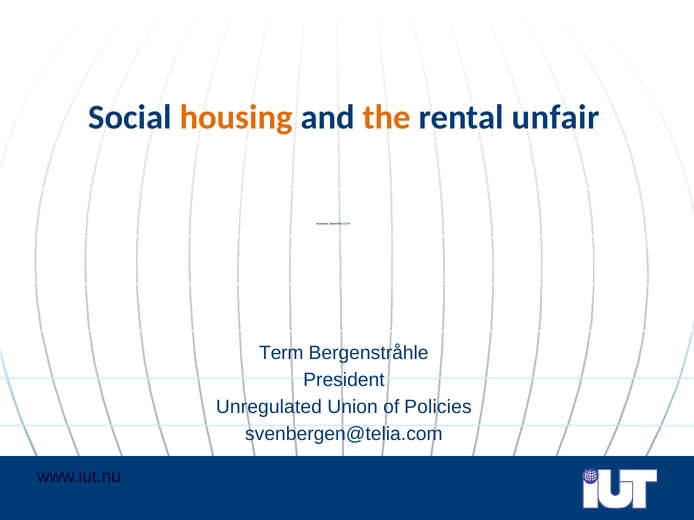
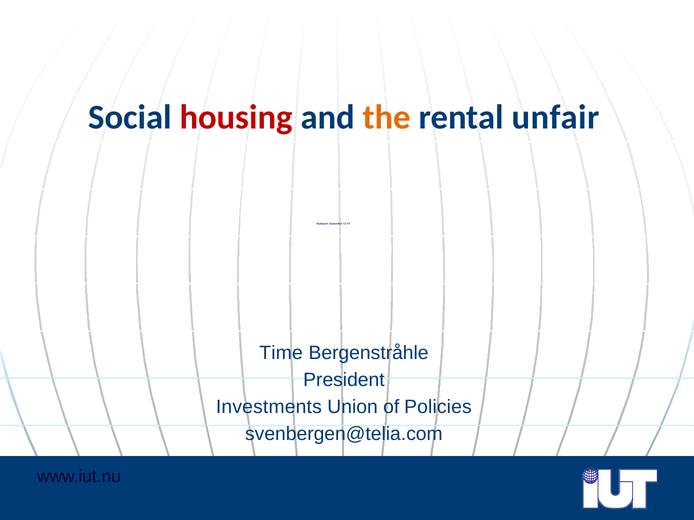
housing colour: orange -> red (236, 117)
Term: Term -> Time (281, 353)
Unregulated: Unregulated -> Investments (269, 407)
